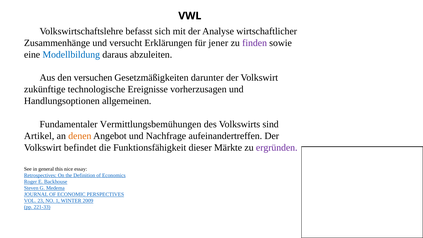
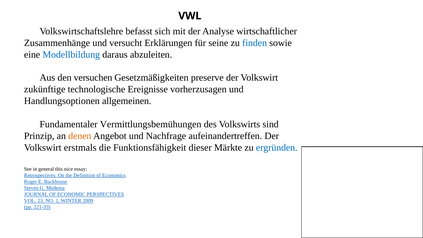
jener: jener -> seine (218, 43)
finden colour: purple -> blue (255, 43)
darunter: darunter -> preserve (207, 78)
Artikel: Artikel -> Prinzip (39, 136)
befindet: befindet -> erstmals (80, 148)
ergründen colour: purple -> blue (277, 148)
